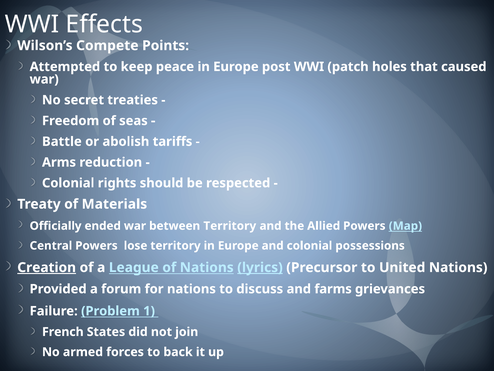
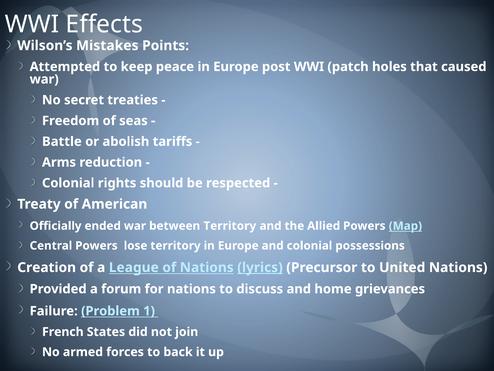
Compete: Compete -> Mistakes (107, 46)
Materials: Materials -> American (114, 204)
Creation underline: present -> none (47, 267)
farms: farms -> home (333, 289)
